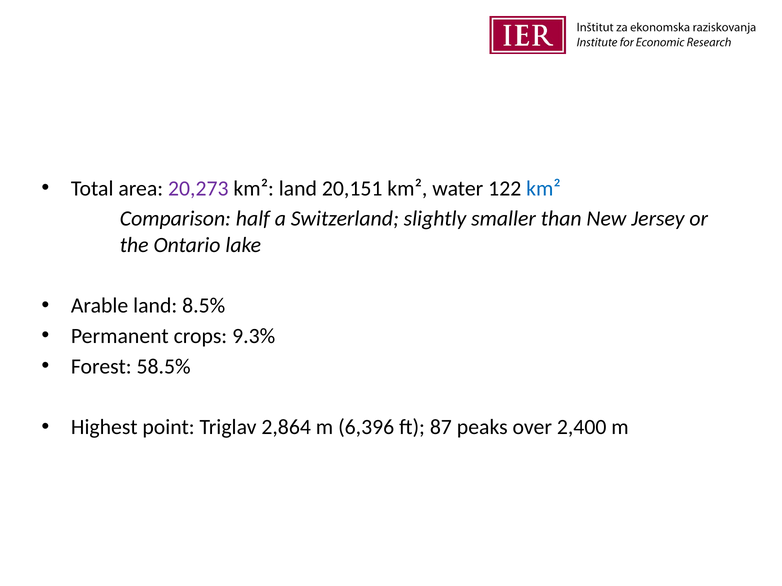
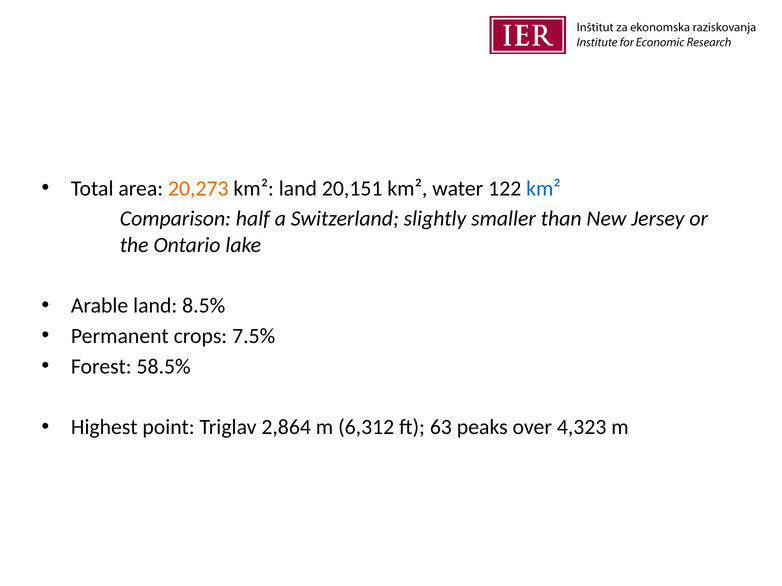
20,273 colour: purple -> orange (198, 189)
9.3%: 9.3% -> 7.5% (254, 336)
6,396: 6,396 -> 6,312 (366, 428)
87: 87 -> 63 (441, 428)
2,400: 2,400 -> 4,323 (582, 428)
